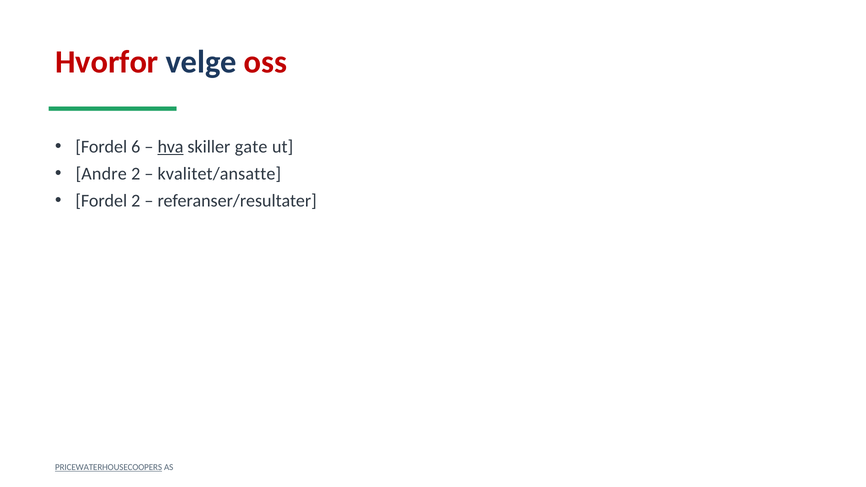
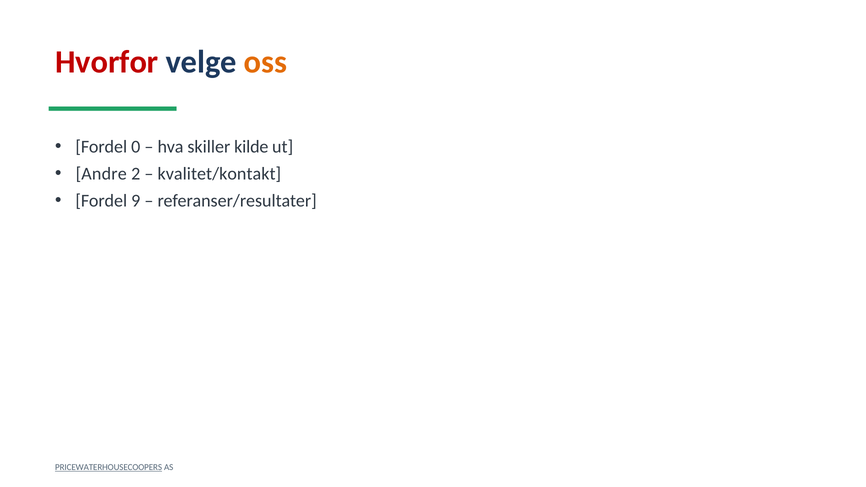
oss colour: red -> orange (265, 62)
6: 6 -> 0 (136, 147)
hva underline: present -> none (170, 147)
gate: gate -> kilde (251, 147)
kvalitet/ansatte: kvalitet/ansatte -> kvalitet/kontakt (219, 174)
Fordel 2: 2 -> 9 (136, 201)
